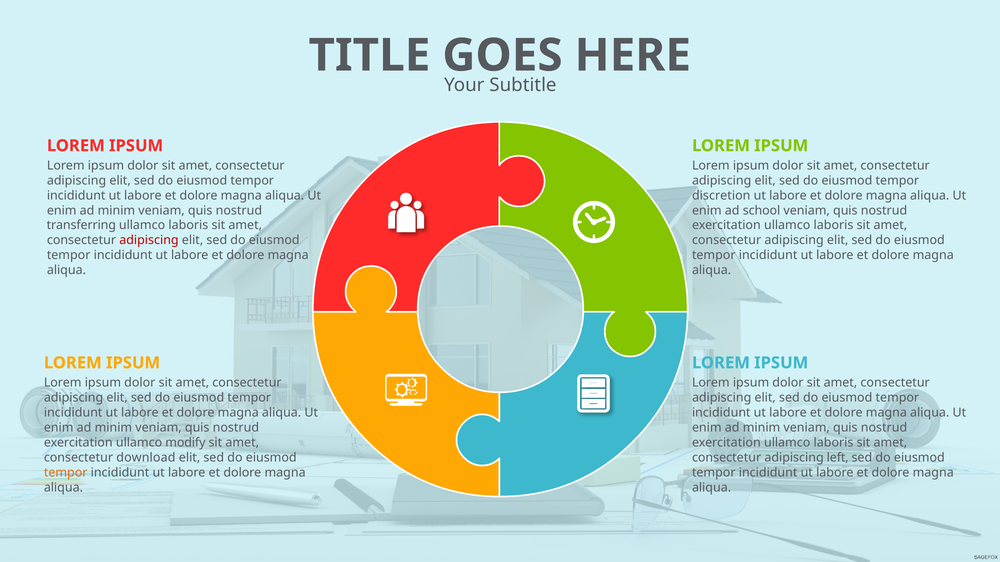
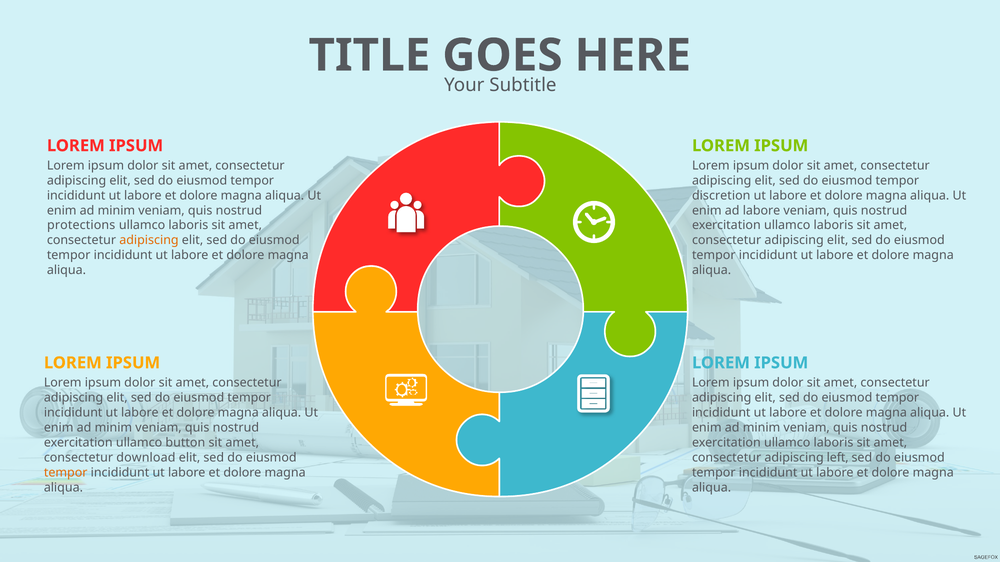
ad school: school -> labore (762, 211)
transferring: transferring -> protections (81, 226)
adipiscing colour: red -> orange (149, 241)
modify: modify -> button (185, 443)
